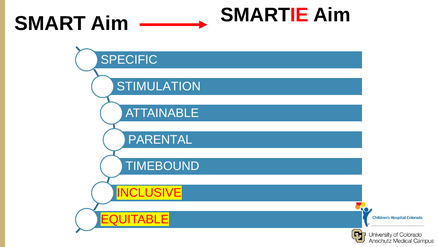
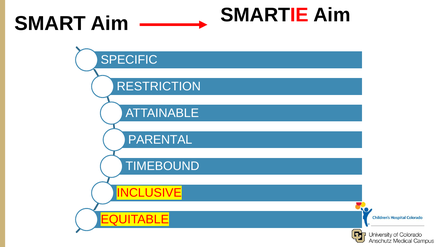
STIMULATION: STIMULATION -> RESTRICTION (159, 86)
